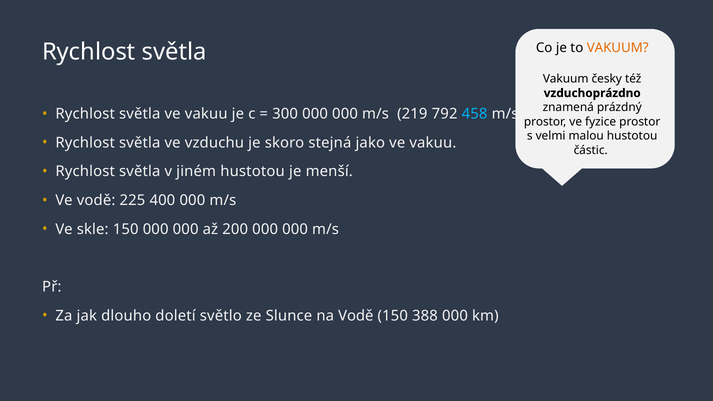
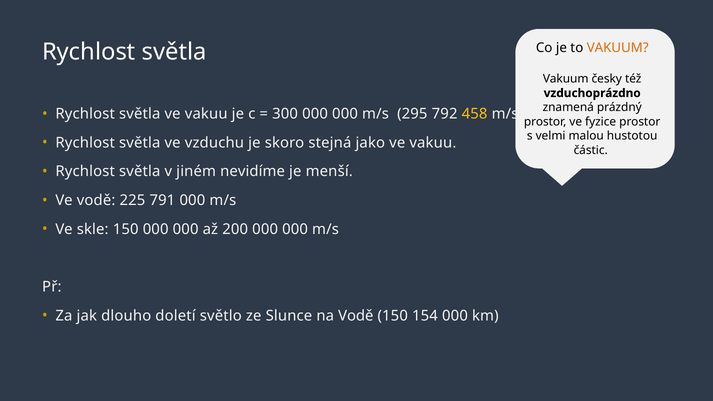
219: 219 -> 295 (412, 114)
458 colour: light blue -> yellow (475, 114)
jiném hustotou: hustotou -> nevidíme (253, 172)
400: 400 -> 791 (162, 200)
388: 388 -> 154 (425, 316)
